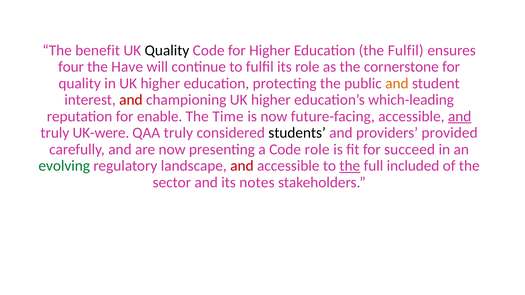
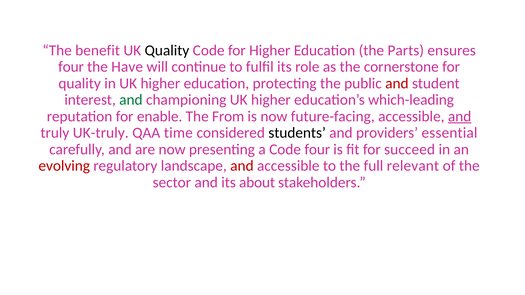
the Fulfil: Fulfil -> Parts (406, 50)
and colour: orange -> red (397, 83)
and colour: red -> green (131, 100)
Time: Time -> From (228, 116)
UK-were: UK-were -> UK-truly (101, 133)
QAA truly: truly -> time (178, 133)
provided: provided -> essential (450, 133)
Code role: role -> four (317, 150)
evolving colour: green -> red (64, 166)
the underline: present -> none (350, 166)
included: included -> relevant (413, 166)
notes: notes -> about (257, 183)
